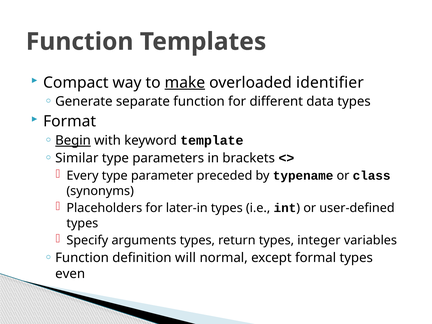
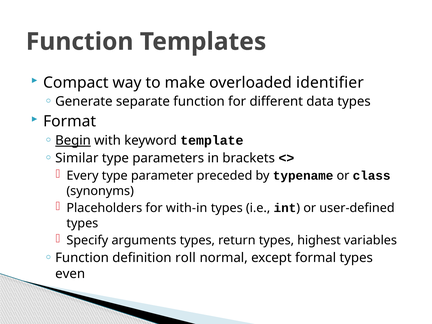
make underline: present -> none (185, 83)
later-in: later-in -> with-in (187, 208)
integer: integer -> highest (319, 240)
will: will -> roll (185, 258)
